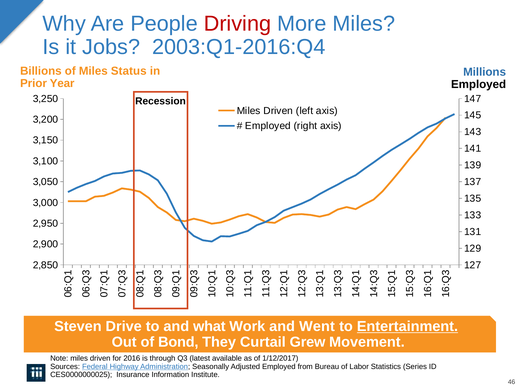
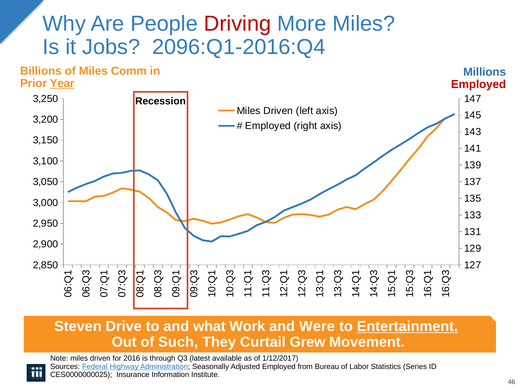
2003:Q1-2016:Q4: 2003:Q1-2016:Q4 -> 2096:Q1-2016:Q4 (239, 47)
Status: Status -> Comm (129, 71)
Year underline: none -> present (62, 83)
Employed colour: black -> red (479, 85)
Went: Went -> Were (317, 326)
Bond: Bond -> Such (178, 342)
